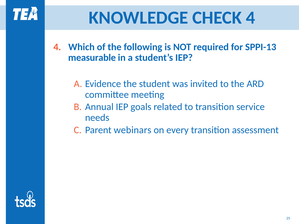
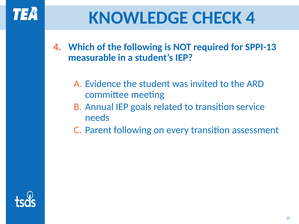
Parent webinars: webinars -> following (133, 130)
